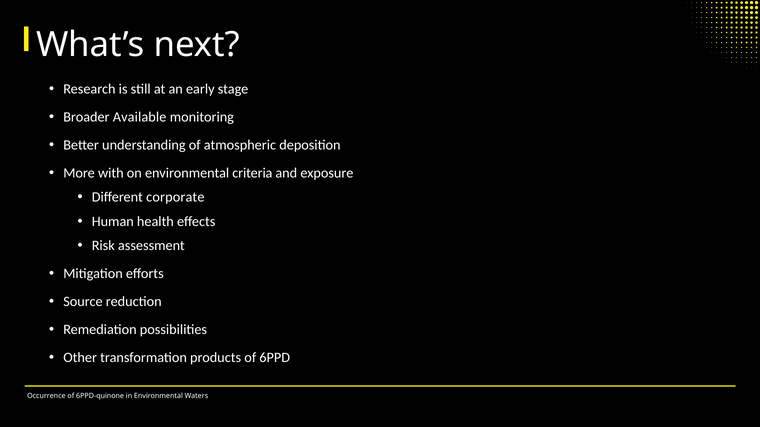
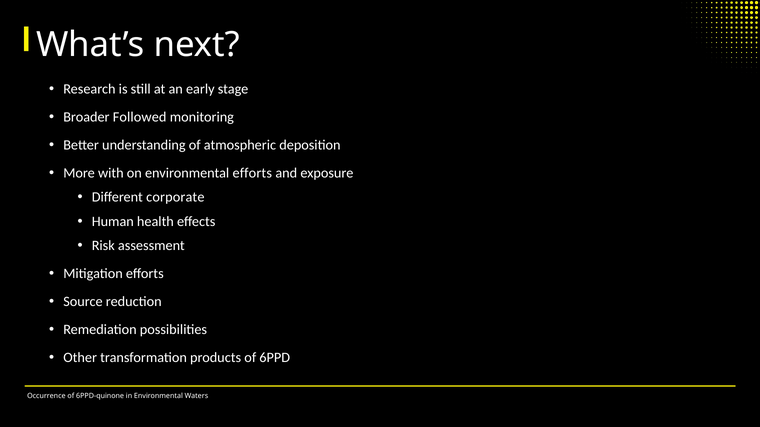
Available: Available -> Followed (140, 117)
environmental criteria: criteria -> efforts (252, 173)
